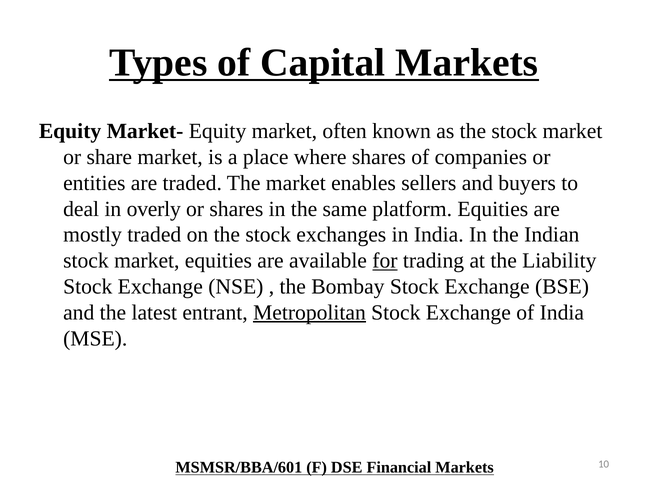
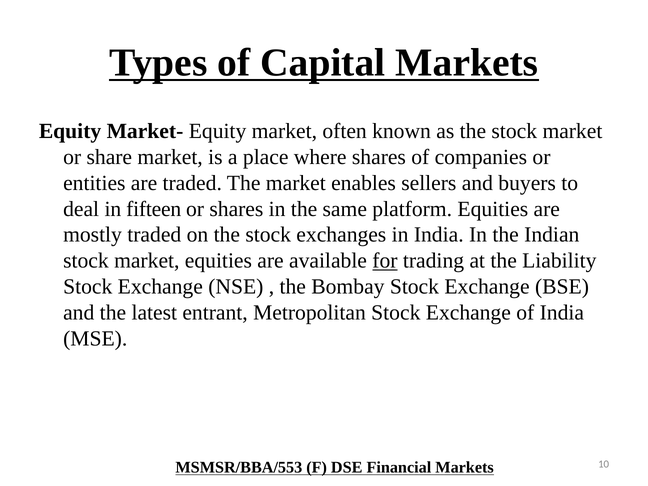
overly: overly -> fifteen (154, 209)
Metropolitan underline: present -> none (309, 313)
MSMSR/BBA/601: MSMSR/BBA/601 -> MSMSR/BBA/553 (239, 468)
